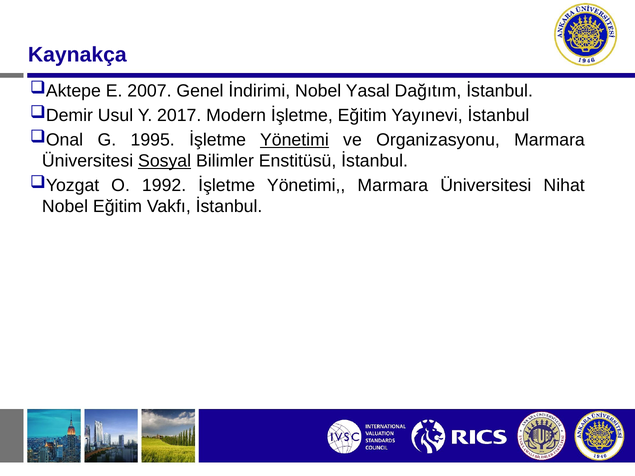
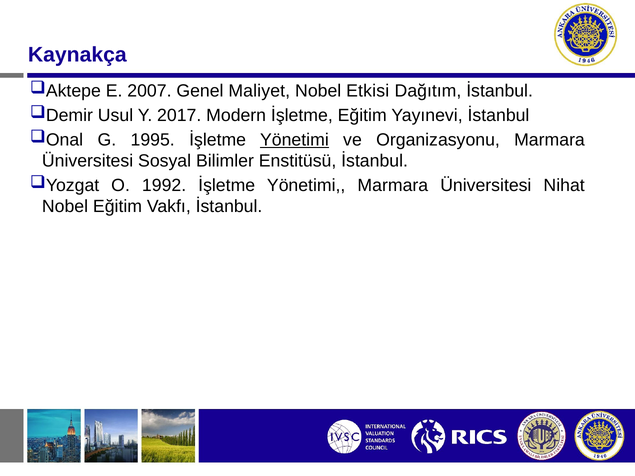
İndirimi: İndirimi -> Maliyet (259, 91)
Yasal: Yasal -> Etkisi (368, 91)
Sosyal underline: present -> none (165, 161)
